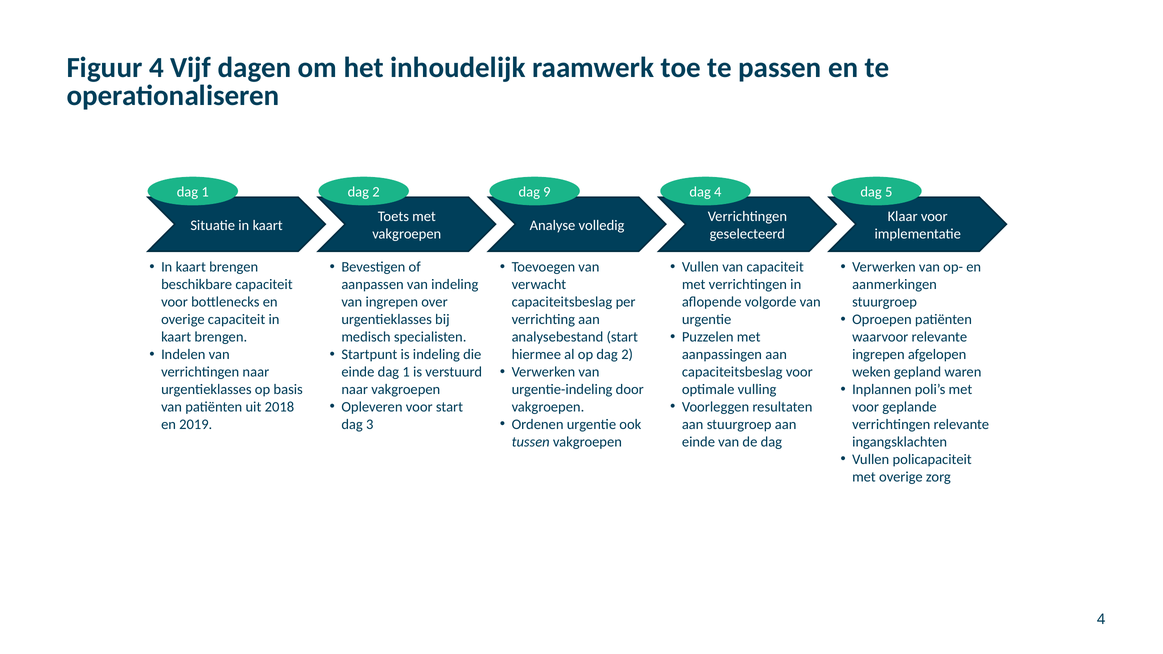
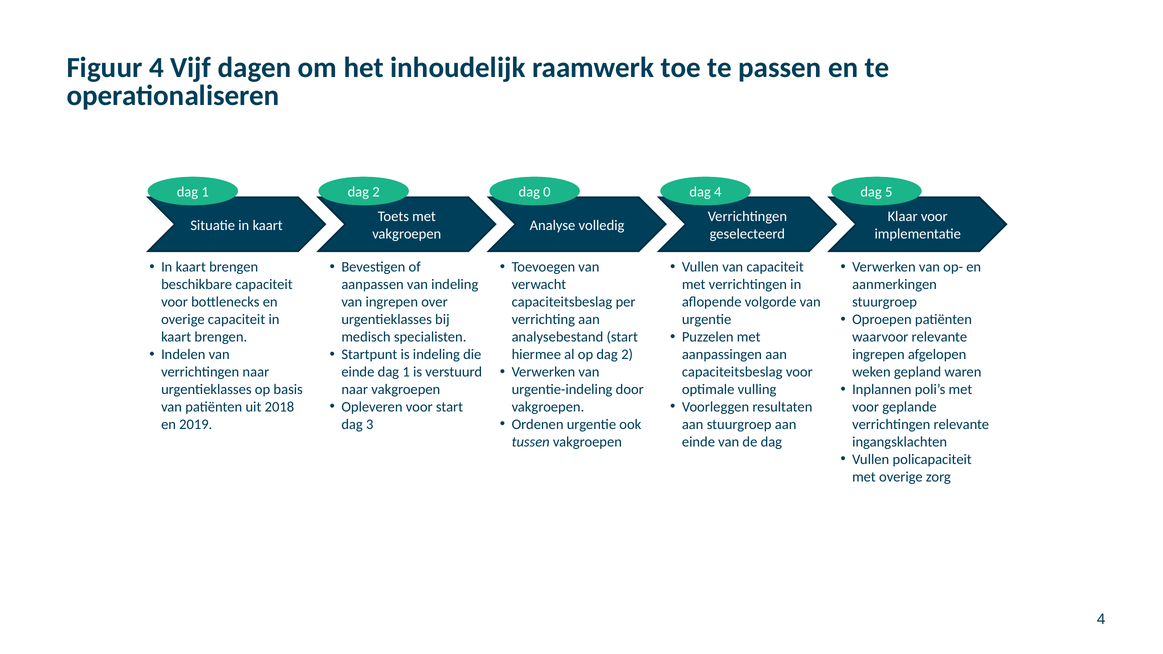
9: 9 -> 0 (547, 192)
